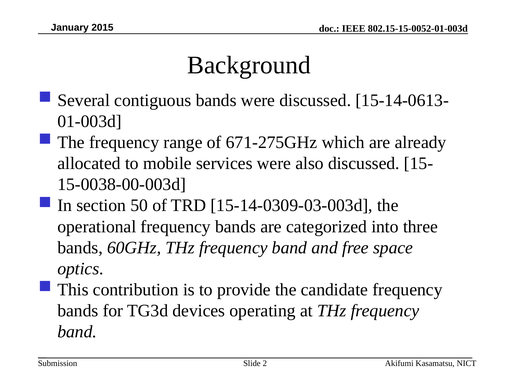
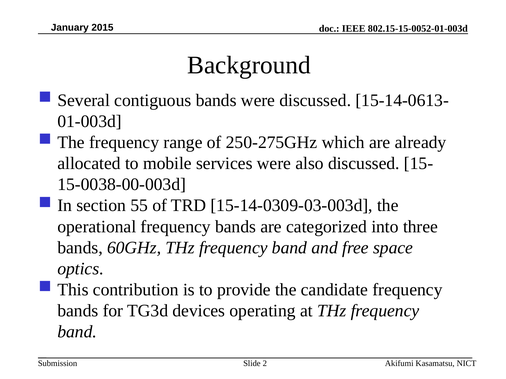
671-275GHz: 671-275GHz -> 250-275GHz (272, 143)
50: 50 -> 55 (139, 206)
